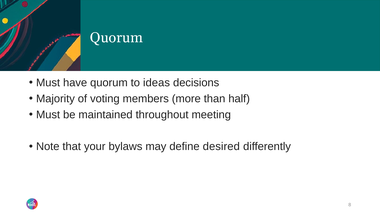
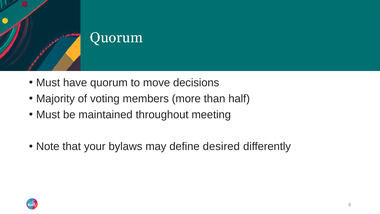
ideas: ideas -> move (157, 83)
